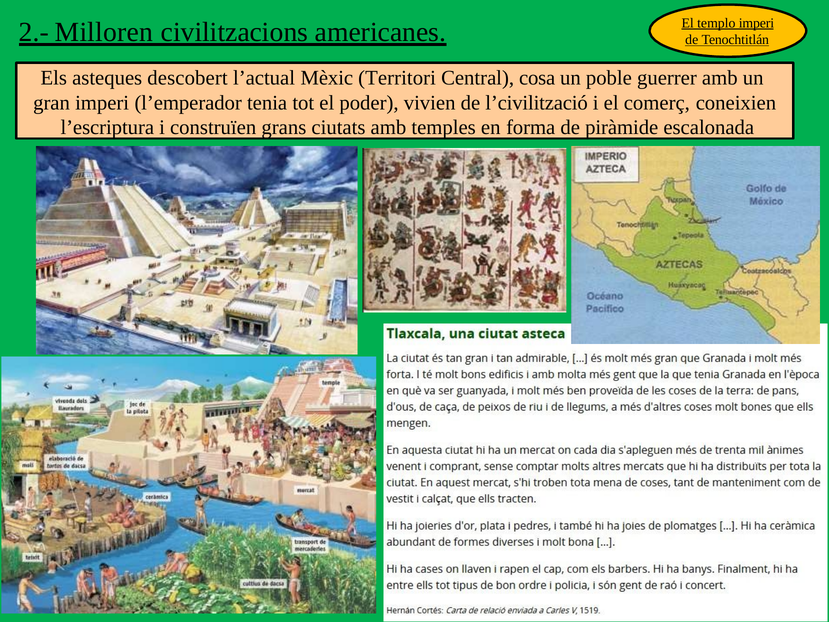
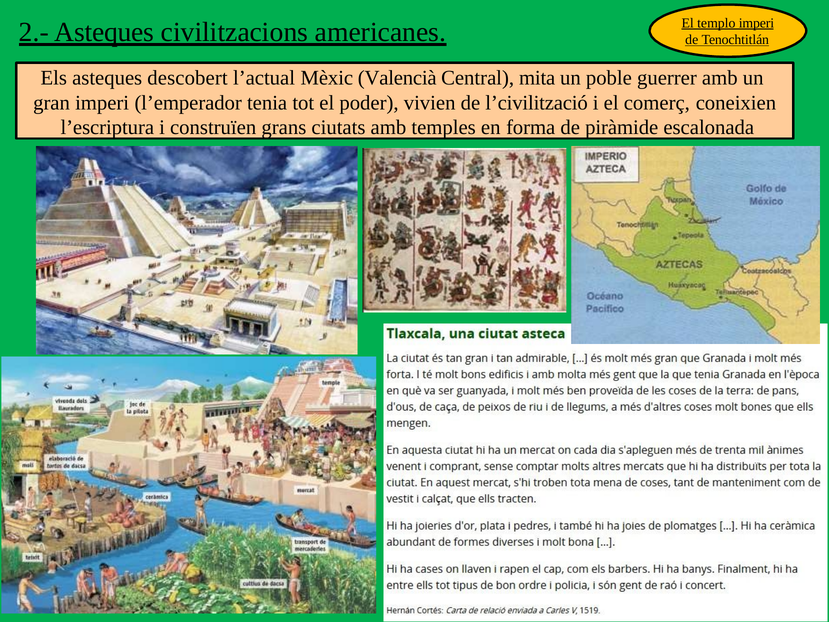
2.- Milloren: Milloren -> Asteques (104, 32)
Territori: Territori -> Valencià (397, 78)
cosa: cosa -> mita (537, 78)
